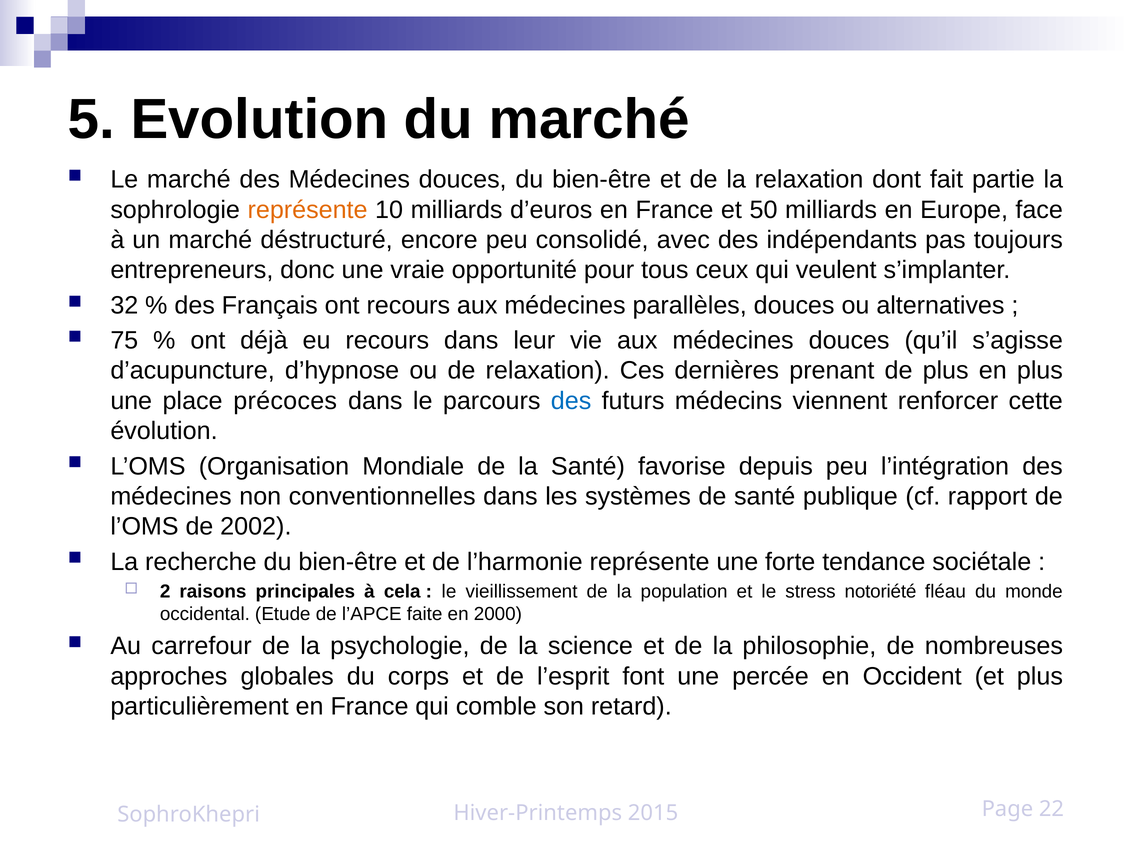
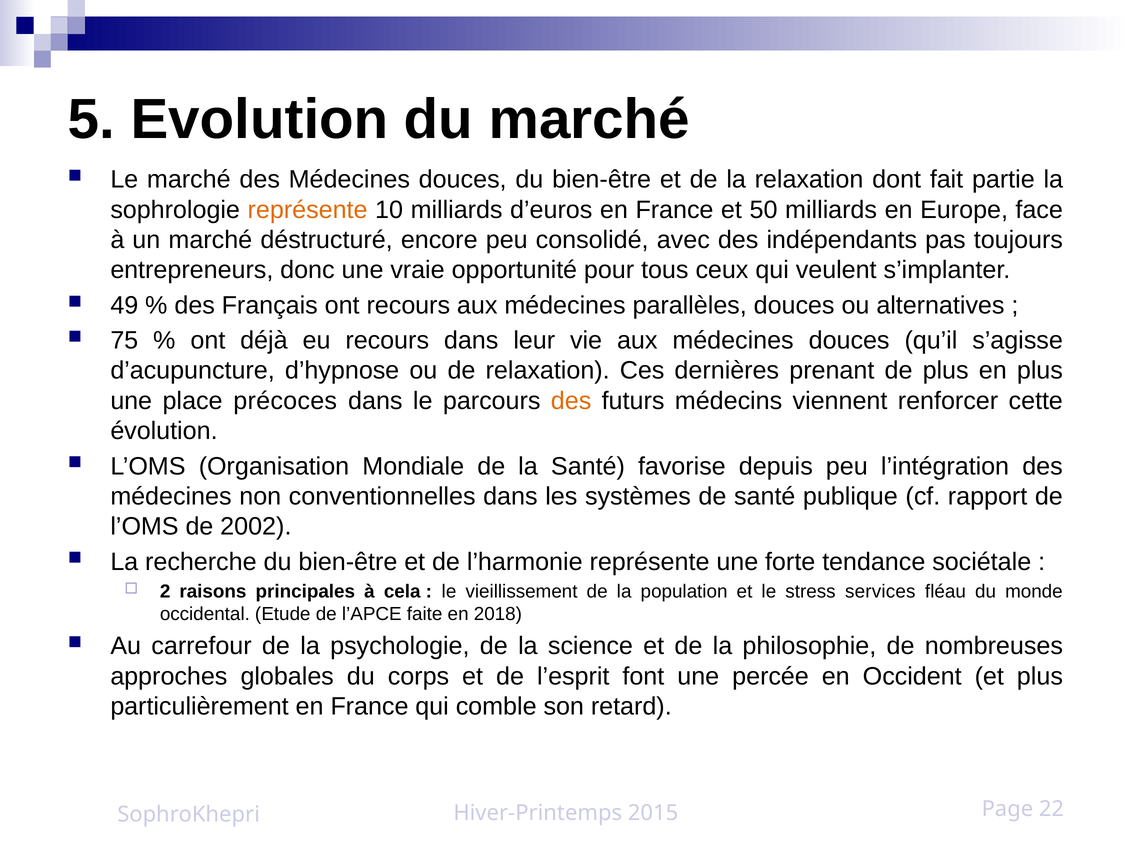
32: 32 -> 49 (124, 305)
des colour: blue -> orange (571, 401)
notoriété: notoriété -> services (880, 592)
2000: 2000 -> 2018 (498, 614)
